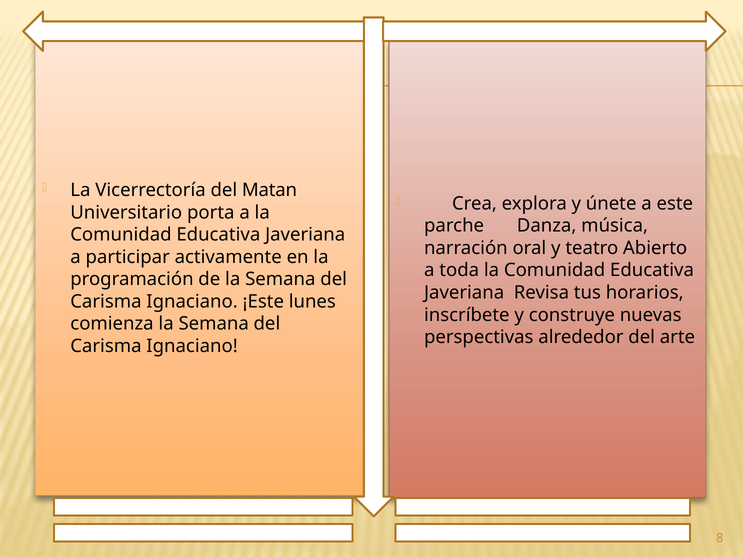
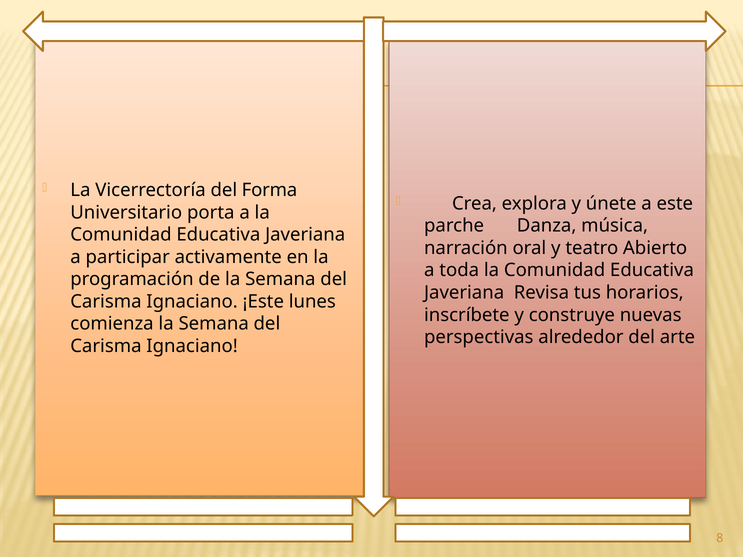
Matan: Matan -> Forma (269, 190)
